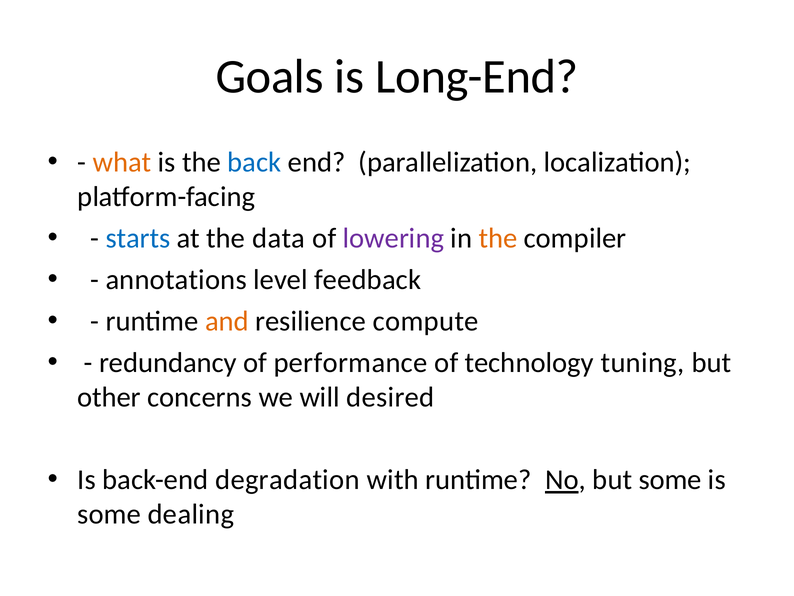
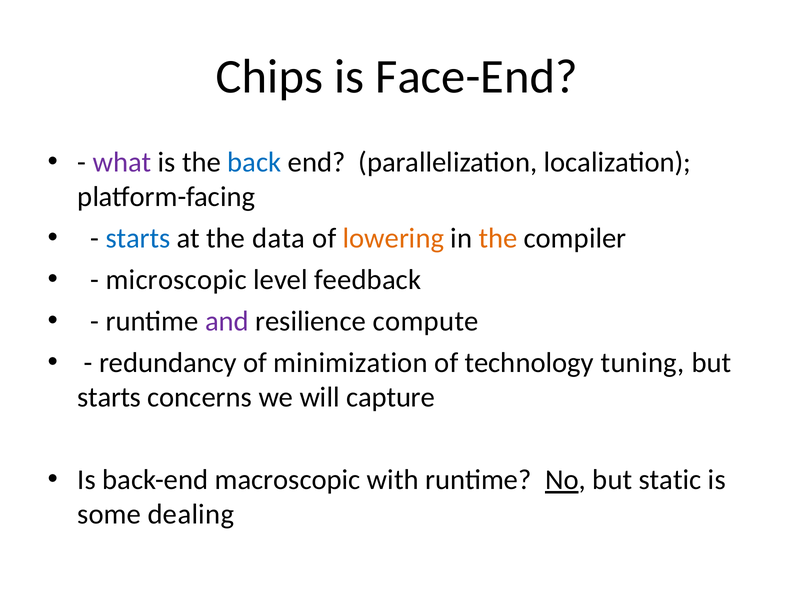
Goals: Goals -> Chips (269, 77)
Long-End: Long-End -> Face-End (477, 77)
what colour: orange -> purple (122, 162)
lowering colour: purple -> orange (393, 238)
annotations: annotations -> microscopic (176, 279)
and colour: orange -> purple (227, 321)
performance: performance -> minimization (351, 362)
other: other -> starts (109, 397)
desired: desired -> capture (391, 397)
degradation: degradation -> macroscopic (288, 480)
but some: some -> static (670, 480)
